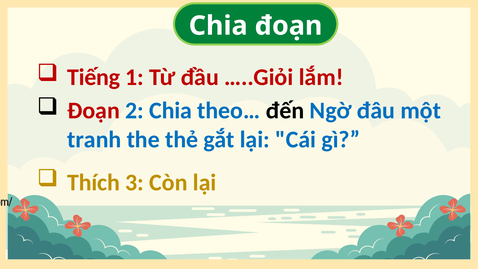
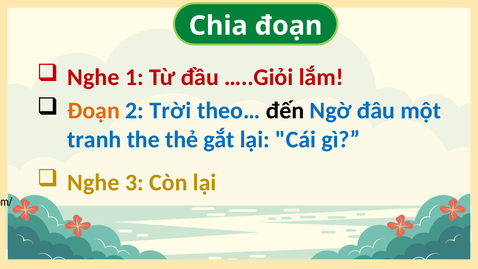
Tiếng: Tiếng -> Nghe (93, 77)
Đoạn colour: red -> orange (94, 111)
2 Chia: Chia -> Trời (170, 111)
Thích: Thích -> Nghe (93, 182)
